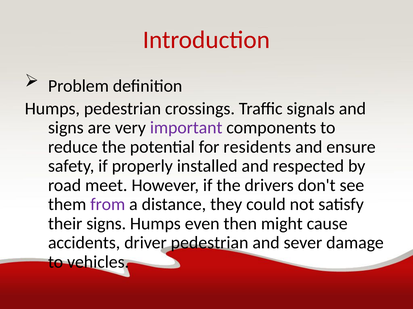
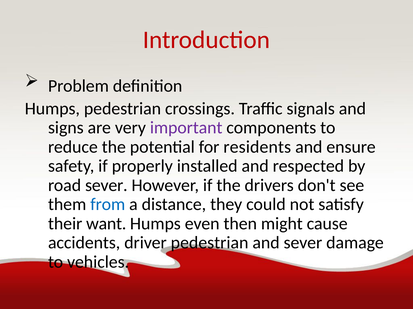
road meet: meet -> sever (106, 186)
from colour: purple -> blue (108, 205)
their signs: signs -> want (106, 224)
